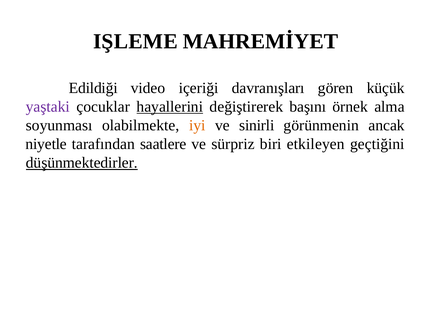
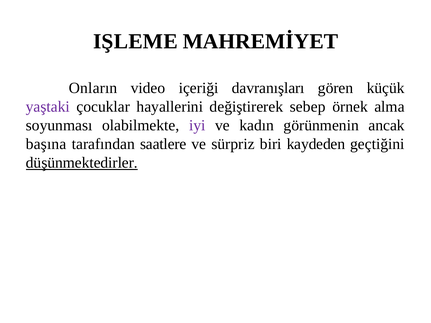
Edildiği: Edildiği -> Onların (93, 88)
hayallerini underline: present -> none (170, 107)
başını: başını -> sebep (308, 107)
iyi colour: orange -> purple (197, 125)
sinirli: sinirli -> kadın (257, 125)
niyetle: niyetle -> başına (46, 144)
etkileyen: etkileyen -> kaydeden (316, 144)
